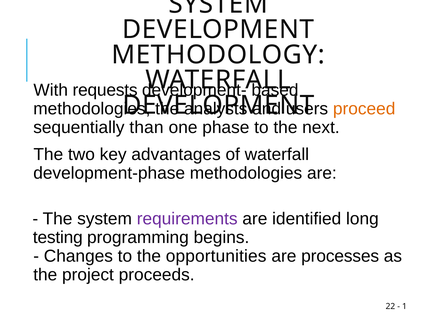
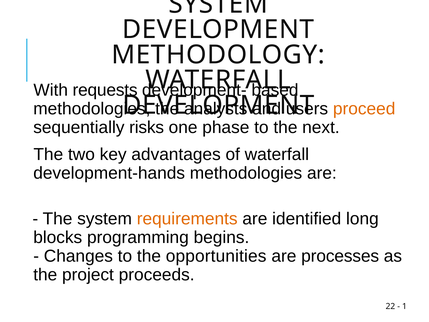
than: than -> risks (147, 127)
development-phase: development-phase -> development-hands (109, 173)
requirements colour: purple -> orange (187, 219)
testing: testing -> blocks (58, 237)
